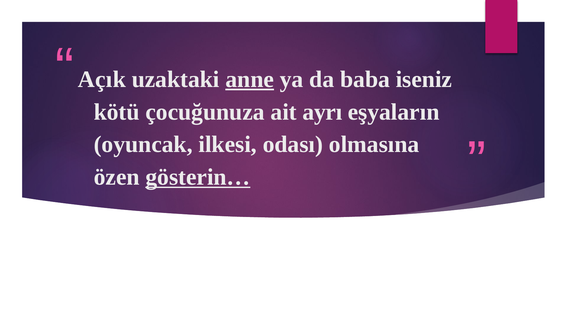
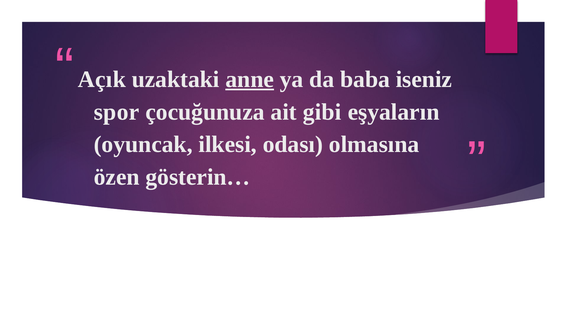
kötü: kötü -> spor (117, 112)
ayrı: ayrı -> gibi (322, 112)
gösterin… underline: present -> none (198, 177)
